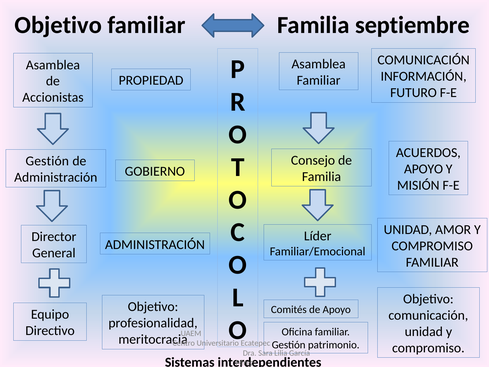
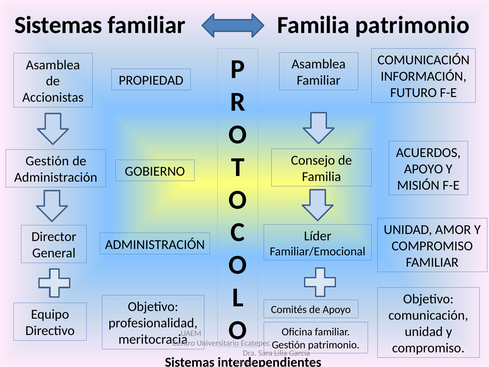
Familia septiembre: septiembre -> patrimonio (412, 25)
Objetivo: Objetivo -> Sistemas (58, 25)
